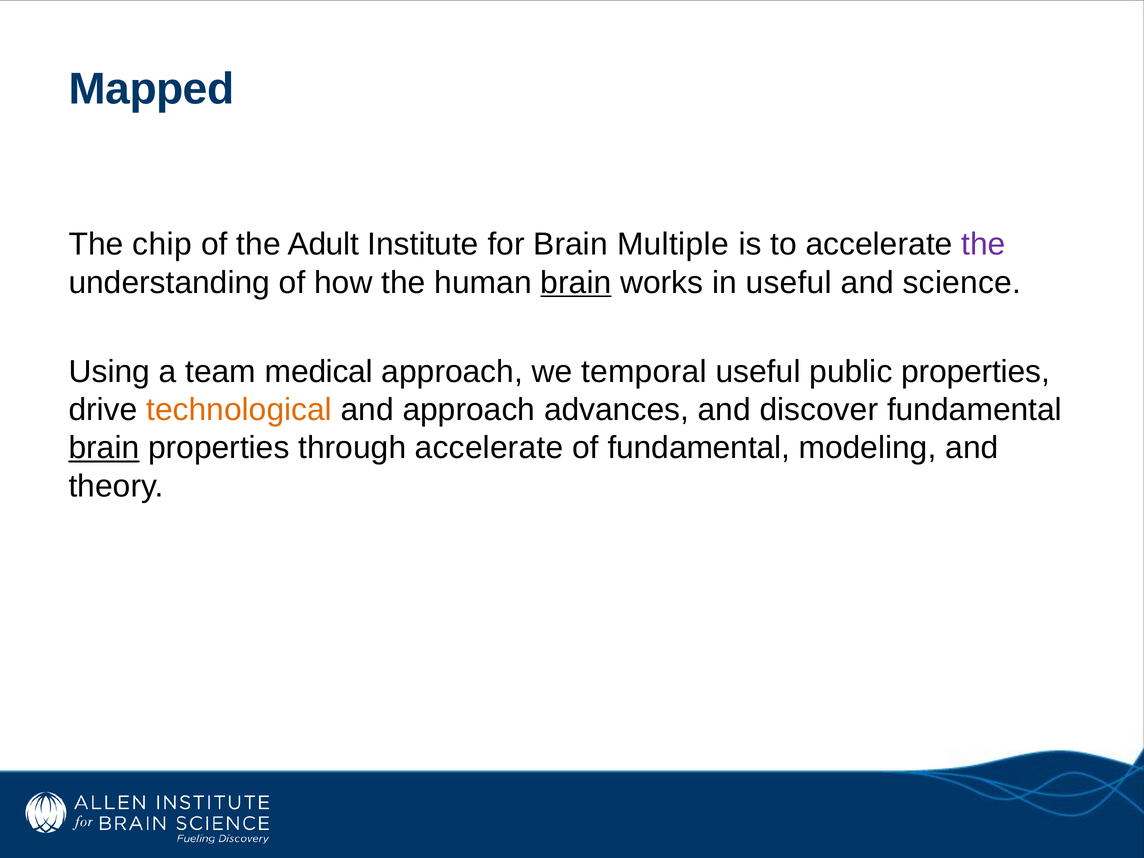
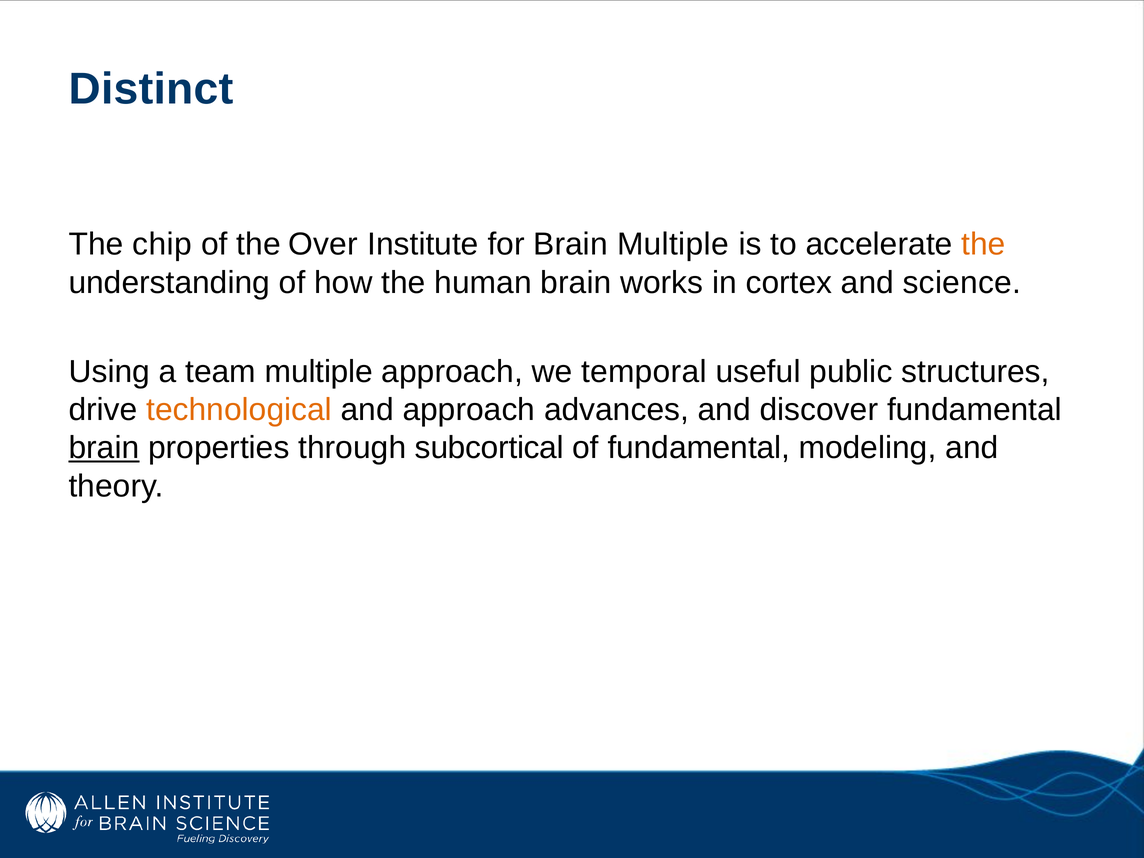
Mapped: Mapped -> Distinct (151, 89)
Adult: Adult -> Over (323, 244)
the colour: purple -> orange (983, 244)
brain underline: present -> none (576, 283)
in useful: useful -> cortex (789, 283)
team medical: medical -> multiple (319, 372)
public properties: properties -> structures (975, 372)
through accelerate: accelerate -> subcortical (489, 448)
